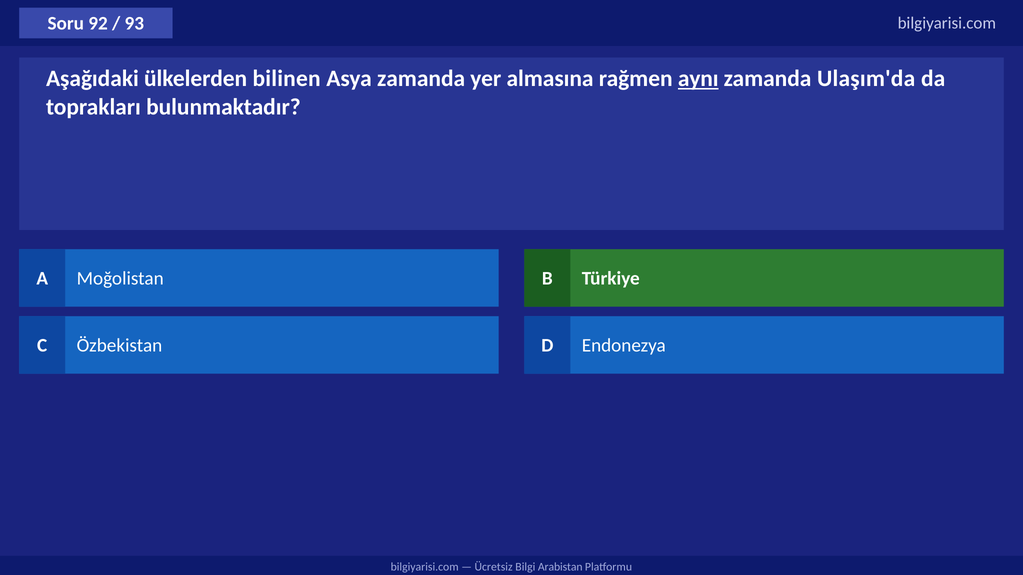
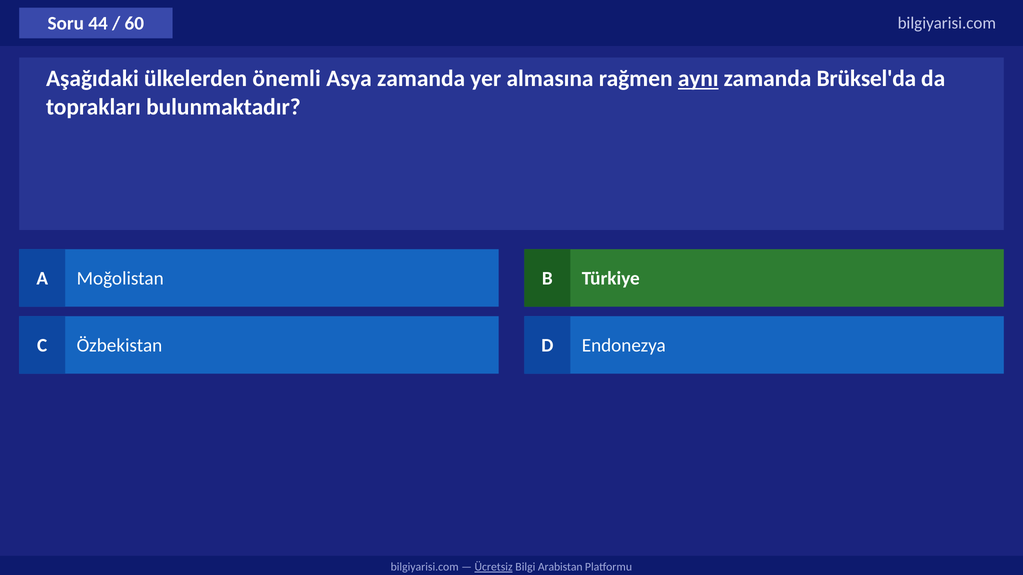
92: 92 -> 44 (98, 23)
93: 93 -> 60 (134, 23)
bilinen: bilinen -> önemli (287, 79)
Ulaşım'da: Ulaşım'da -> Brüksel'da (866, 79)
Ücretsiz underline: none -> present (494, 567)
